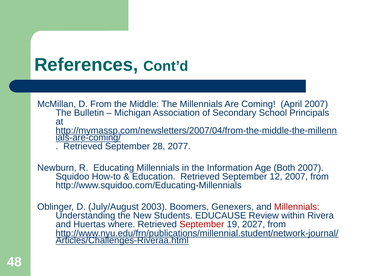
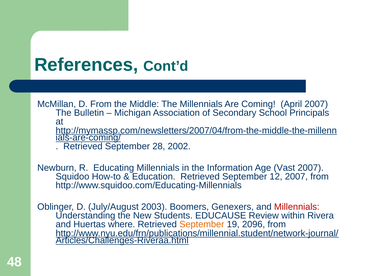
2077: 2077 -> 2002 (179, 146)
Both: Both -> Vast (284, 167)
September colour: red -> orange (202, 224)
2027: 2027 -> 2096 (254, 224)
